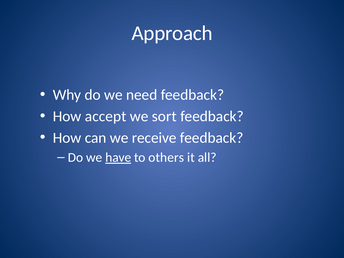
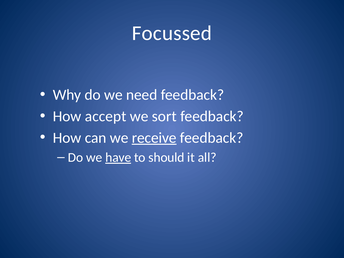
Approach: Approach -> Focussed (172, 33)
receive underline: none -> present (154, 138)
others: others -> should (166, 157)
